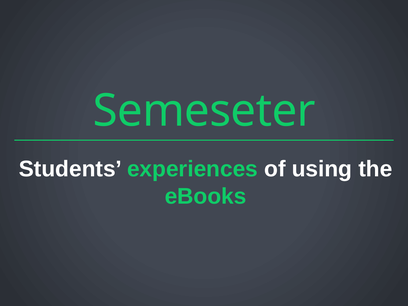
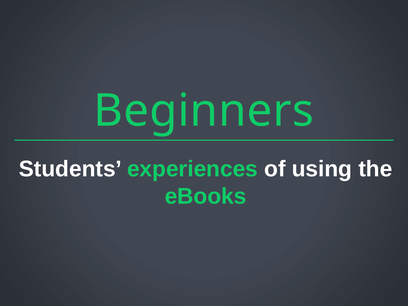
Semeseter: Semeseter -> Beginners (204, 111)
